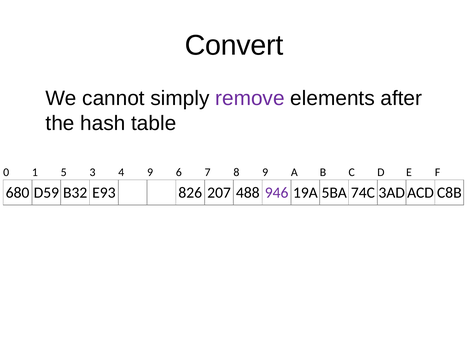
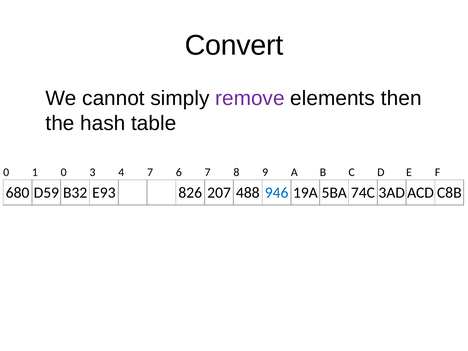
after: after -> then (401, 98)
1 5: 5 -> 0 (64, 172)
4 9: 9 -> 7 (150, 172)
946 colour: purple -> blue (277, 193)
